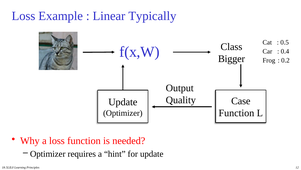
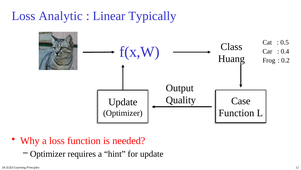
Example: Example -> Analytic (61, 16)
Bigger: Bigger -> Huang (231, 59)
